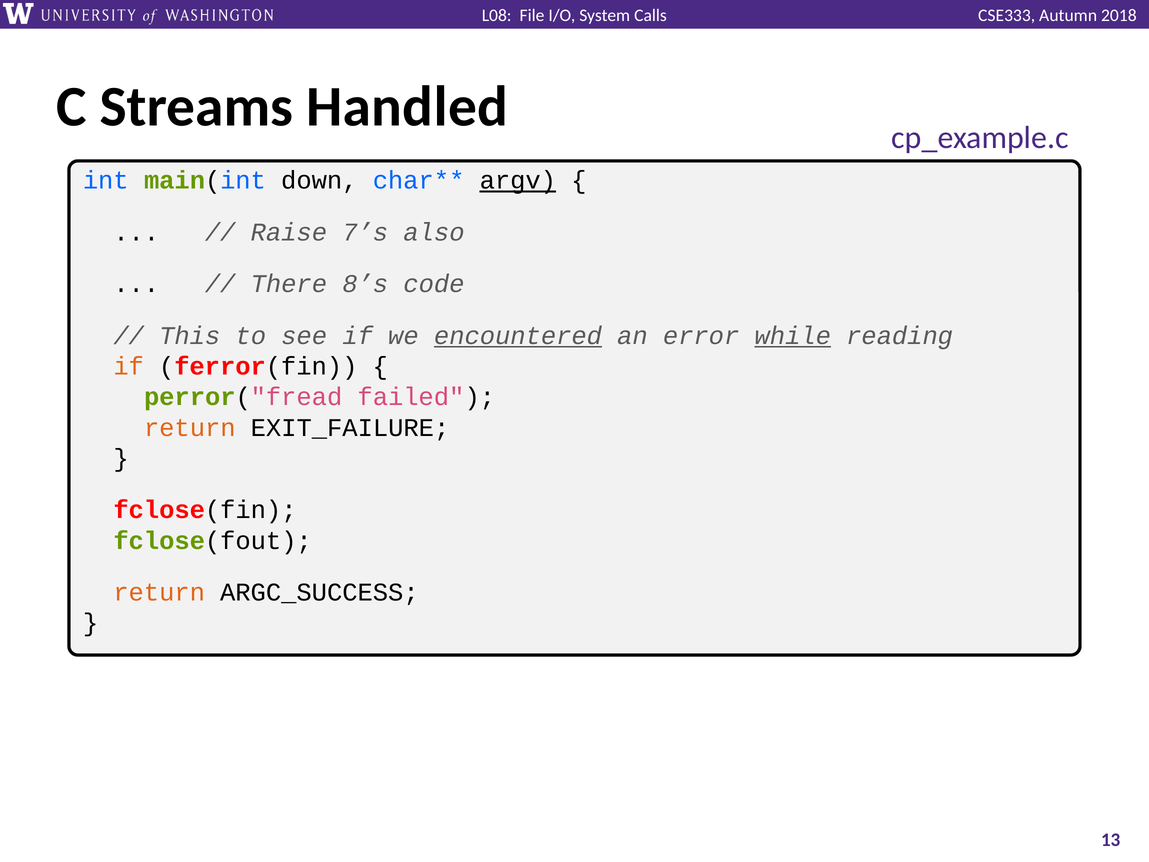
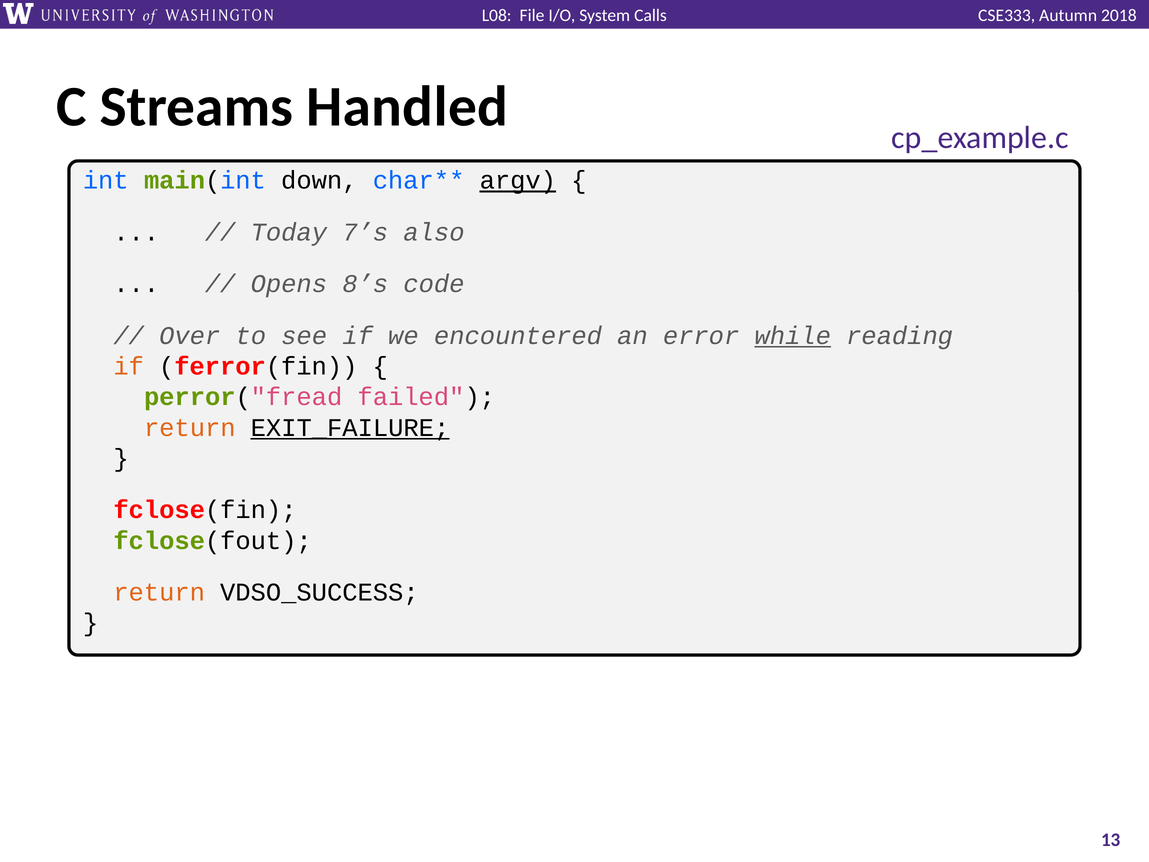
Raise: Raise -> Today (289, 232)
There: There -> Opens (289, 284)
This: This -> Over (190, 336)
encountered underline: present -> none (518, 336)
EXIT_FAILURE underline: none -> present (350, 427)
ARGC_SUCCESS: ARGC_SUCCESS -> VDSO_SUCCESS (319, 592)
